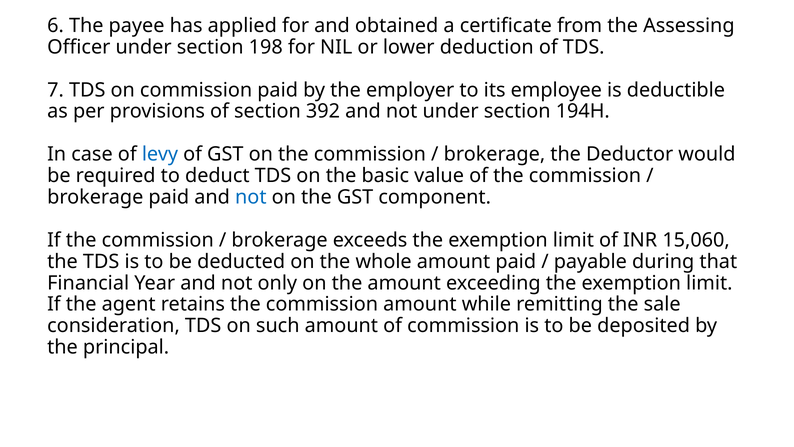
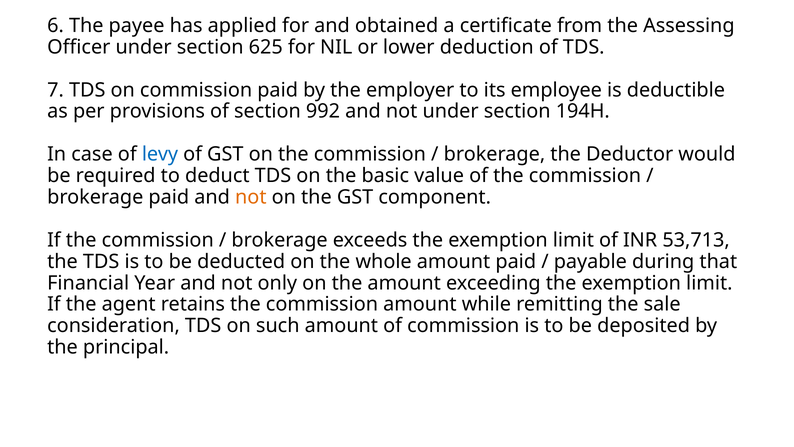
198: 198 -> 625 (266, 47)
392: 392 -> 992 (323, 111)
not colour: blue -> orange (251, 197)
15,060: 15,060 -> 53,713 (696, 240)
